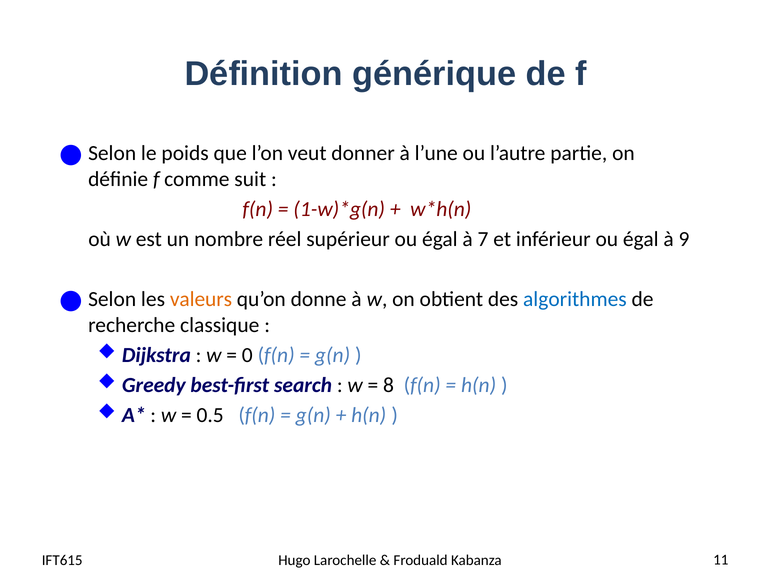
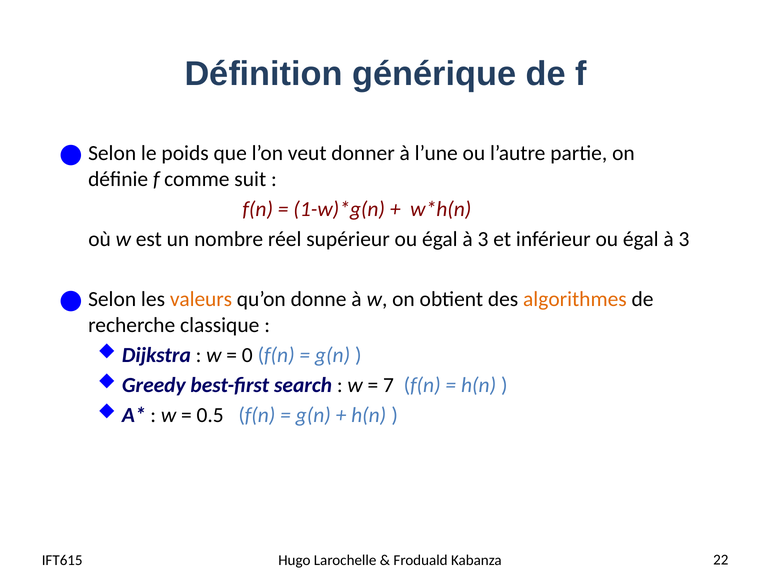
7: 7 -> 3 (483, 239)
9: 9 -> 3 (684, 239)
algorithmes colour: blue -> orange (575, 299)
8: 8 -> 7 (389, 385)
11: 11 -> 22 (721, 560)
